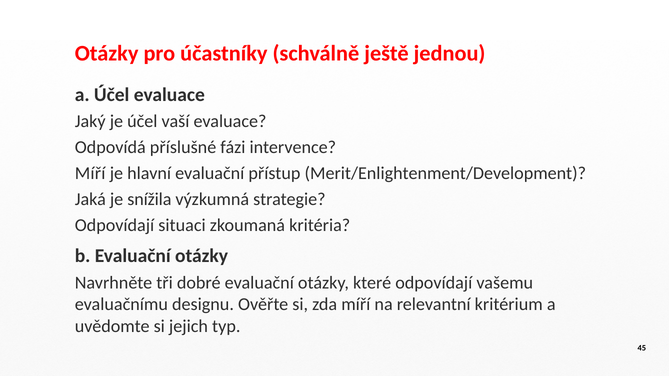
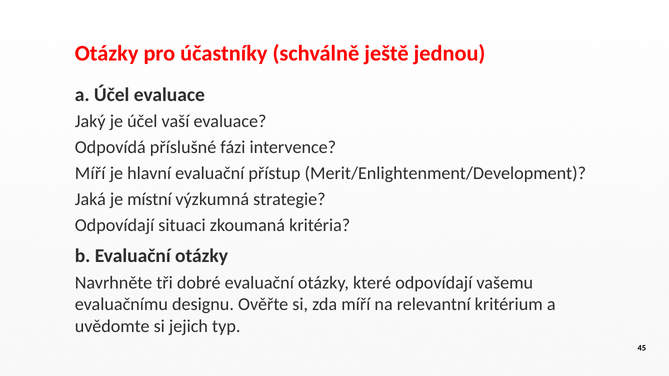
snížila: snížila -> místní (149, 199)
